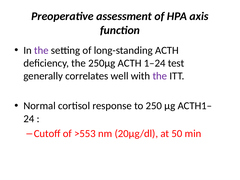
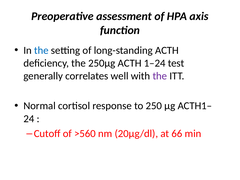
the colour: purple -> blue (41, 50)
>553: >553 -> >560 (85, 134)
50: 50 -> 66 (177, 134)
